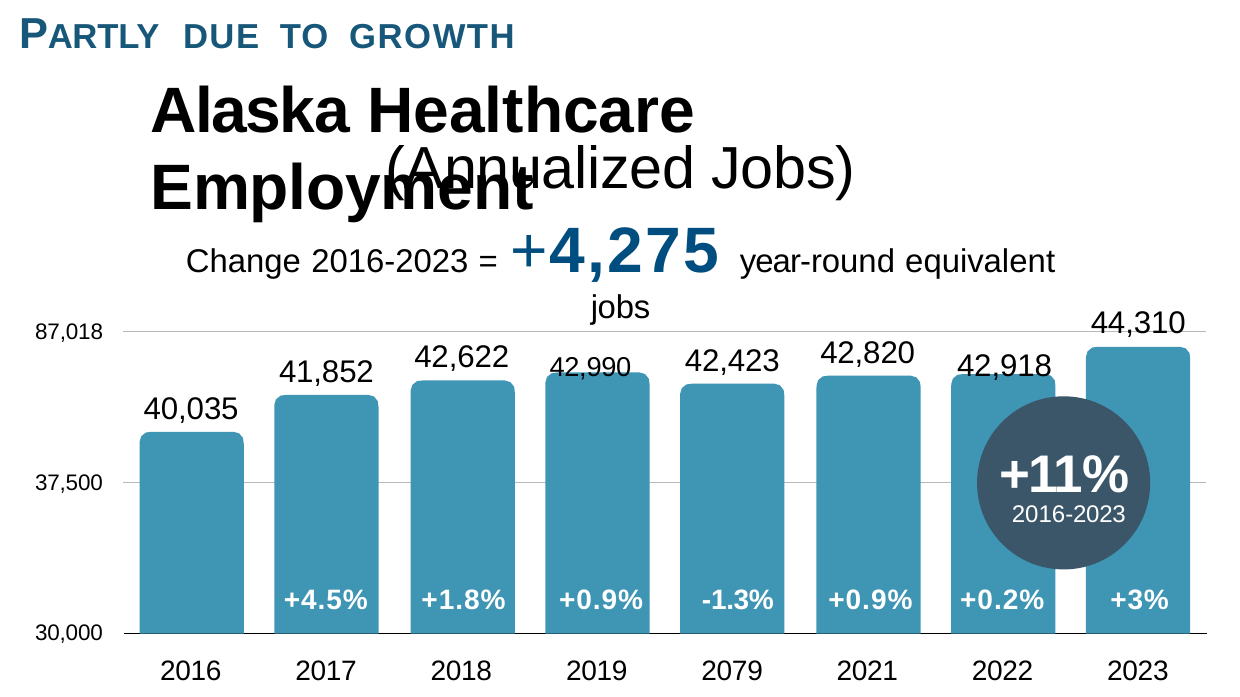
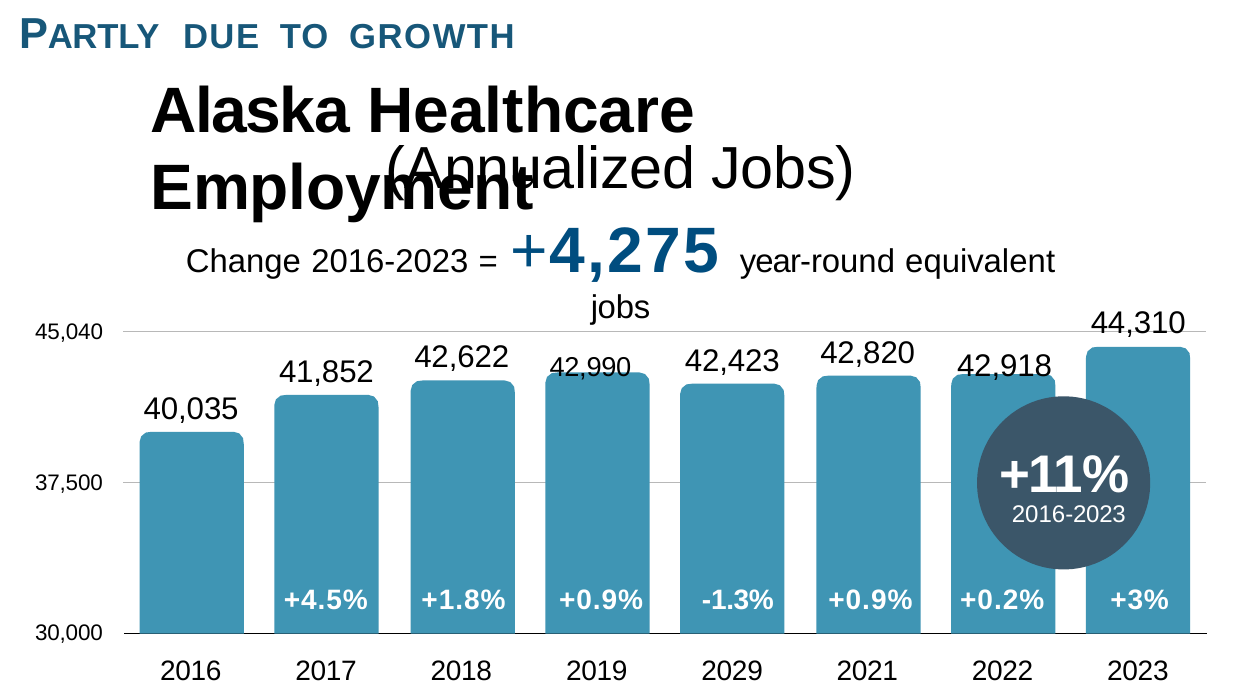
87,018: 87,018 -> 45,040 (69, 332)
2079: 2079 -> 2029 (732, 671)
